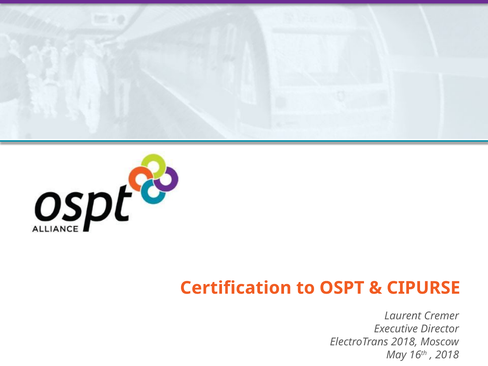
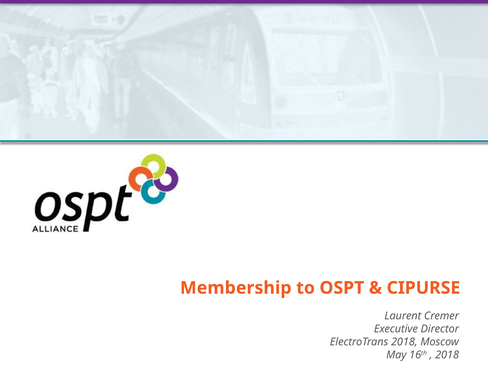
Certification: Certification -> Membership (236, 288)
